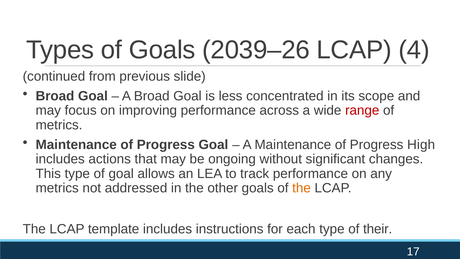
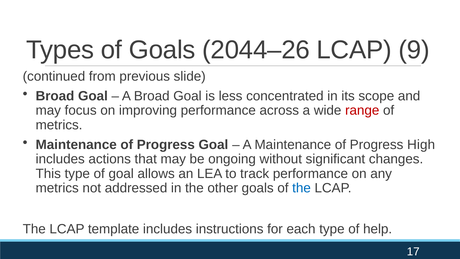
2039–26: 2039–26 -> 2044–26 (256, 50)
4: 4 -> 9 (414, 50)
the colour: orange -> blue (302, 188)
their: their -> help (378, 229)
